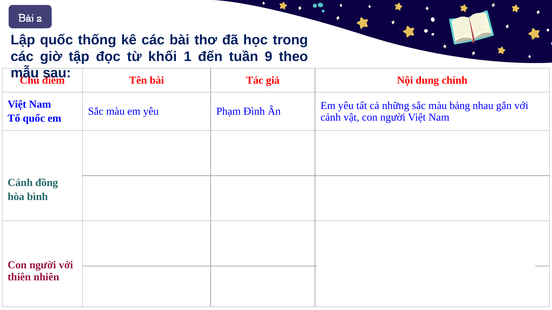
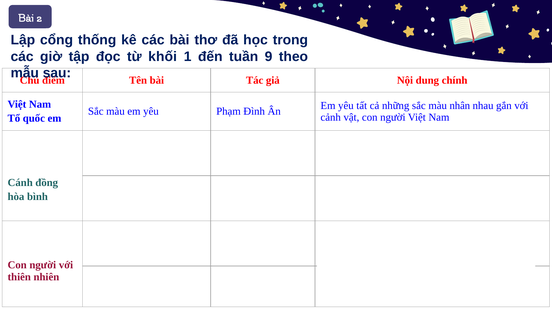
Lập quốc: quốc -> cổng (57, 40)
bảng: bảng -> nhân (460, 106)
